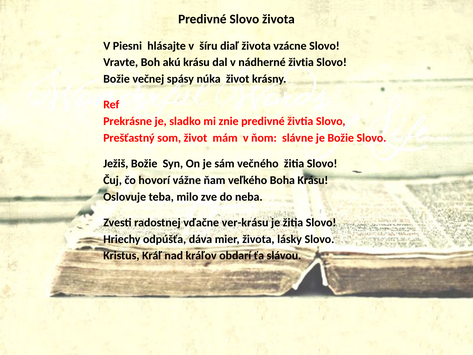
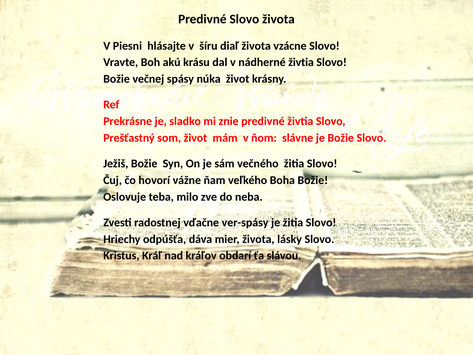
Boha Krásu: Krásu -> Božie (313, 180)
ver-krásu: ver-krásu -> ver-spásy (245, 222)
